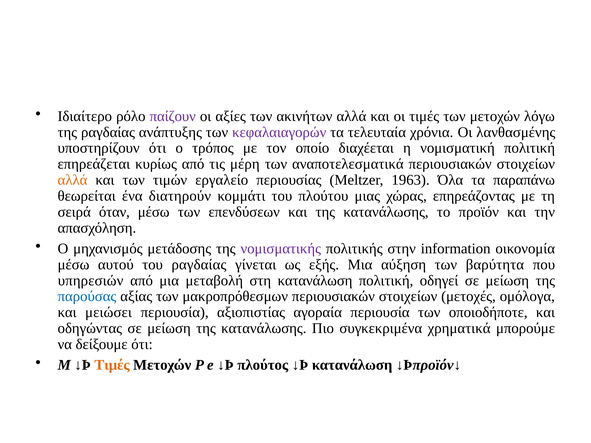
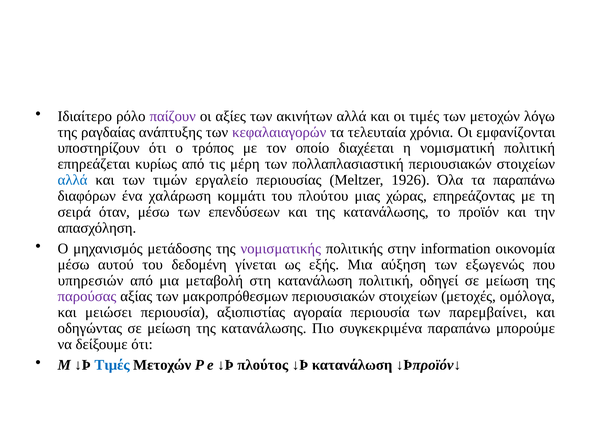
λανθασμένης: λανθασμένης -> εμφανίζονται (516, 132)
αναποτελεσματικά: αναποτελεσματικά -> πολλαπλασιαστική (348, 164)
αλλά colour: orange -> blue (73, 180)
1963: 1963 -> 1926 (411, 180)
θεωρείται: θεωρείται -> διαφόρων (87, 196)
διατηρούν: διατηρούν -> χαλάρωση (180, 196)
του ραγδαίας: ραγδαίας -> δεδομένη (199, 265)
βαρύτητα: βαρύτητα -> εξωγενώς (495, 265)
παρούσας colour: blue -> purple (87, 297)
οποιοδήποτε: οποιοδήποτε -> παρεμβαίνει (488, 313)
συγκεκριμένα χρηματικά: χρηματικά -> παραπάνω (459, 329)
Τιμές colour: orange -> blue (112, 365)
